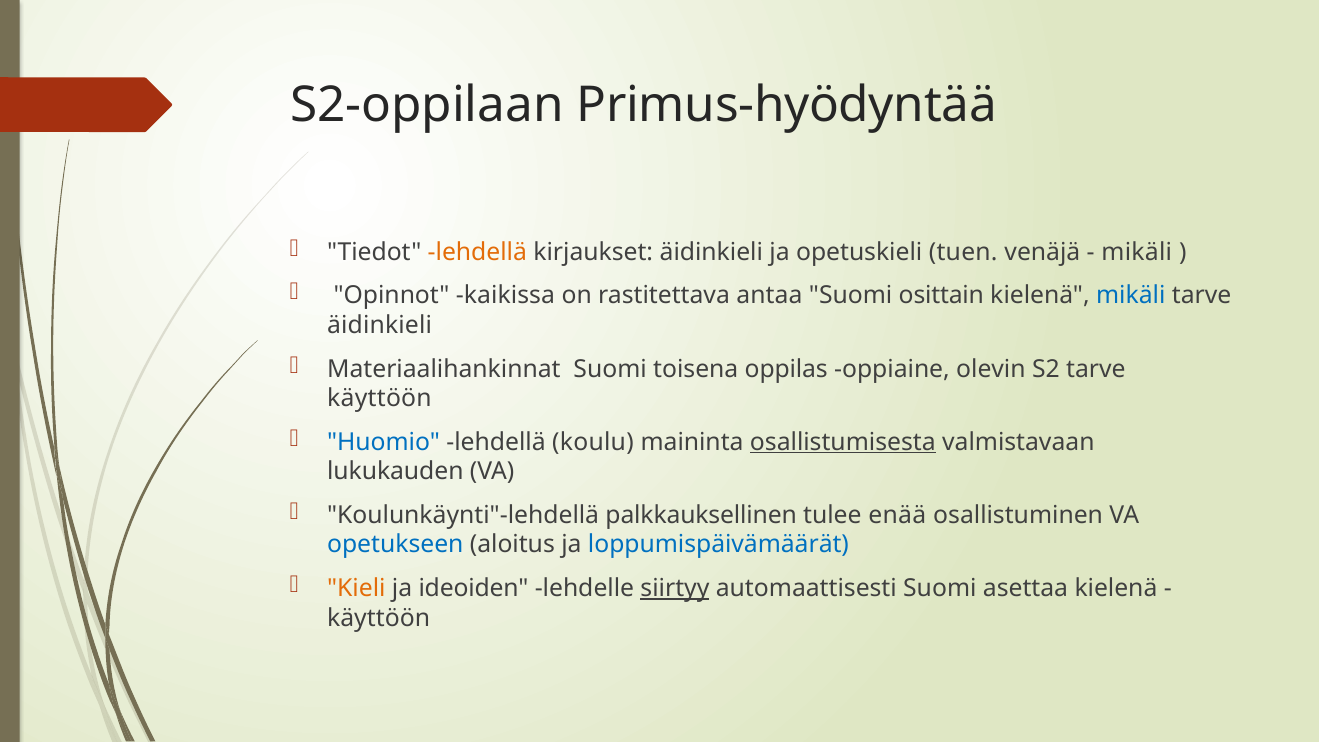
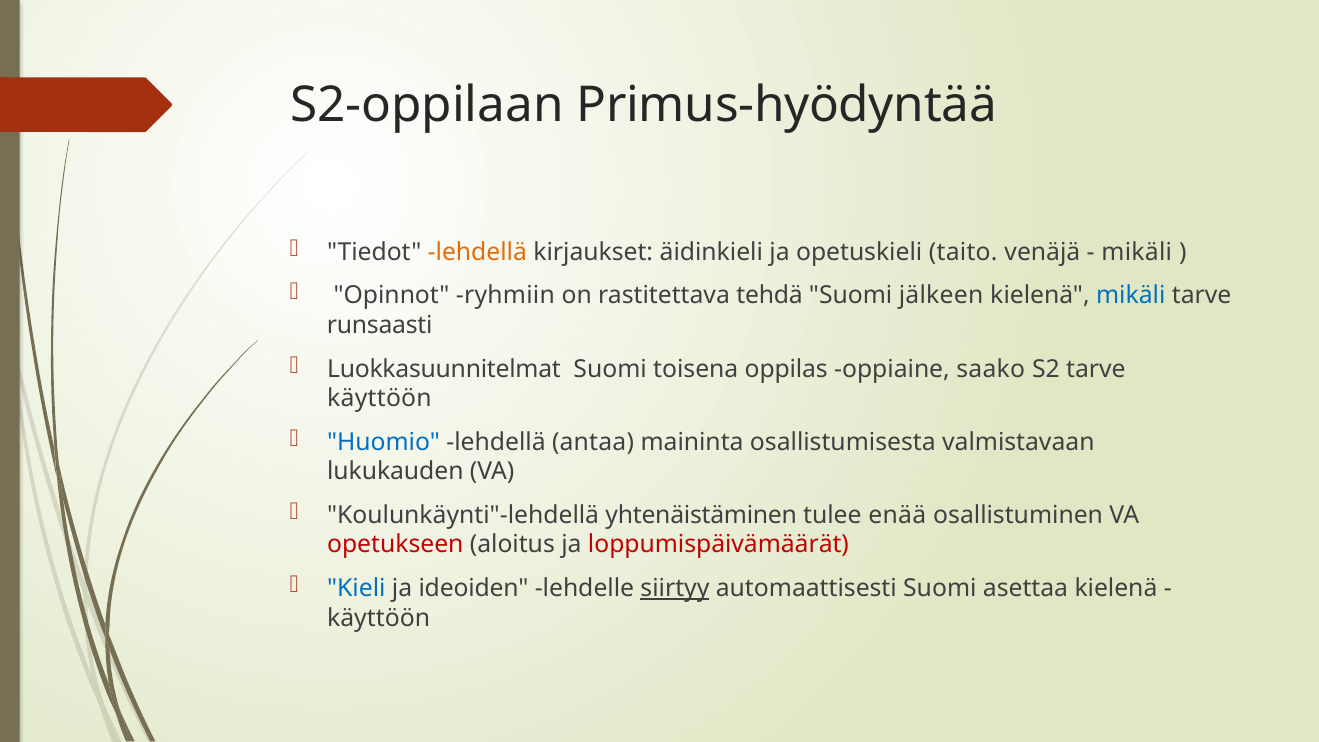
tuen: tuen -> taito (963, 252)
kaikissa: kaikissa -> ryhmiin (505, 296)
antaa: antaa -> tehdä (770, 296)
osittain: osittain -> jälkeen (941, 296)
äidinkieli: äidinkieli -> runsaasti (380, 325)
Materiaalihankinnat: Materiaalihankinnat -> Luokkasuunnitelmat (444, 369)
olevin: olevin -> saako (991, 369)
koulu: koulu -> antaa (593, 442)
osallistumisesta underline: present -> none (843, 442)
palkkauksellinen: palkkauksellinen -> yhtenäistäminen (701, 515)
opetukseen colour: blue -> red (395, 545)
loppumispäivämäärät colour: blue -> red (718, 545)
Kieli colour: orange -> blue (356, 588)
